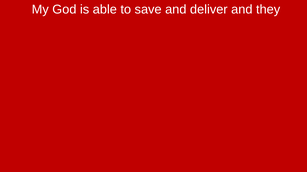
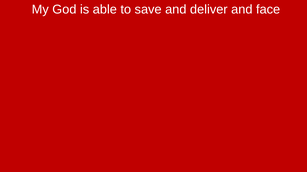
they: they -> face (268, 10)
